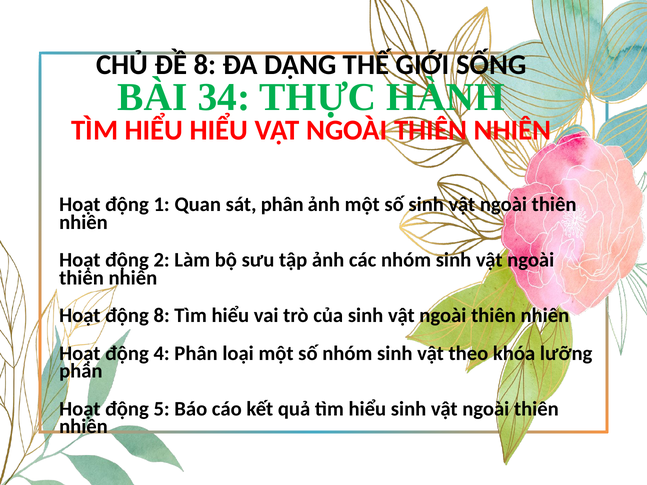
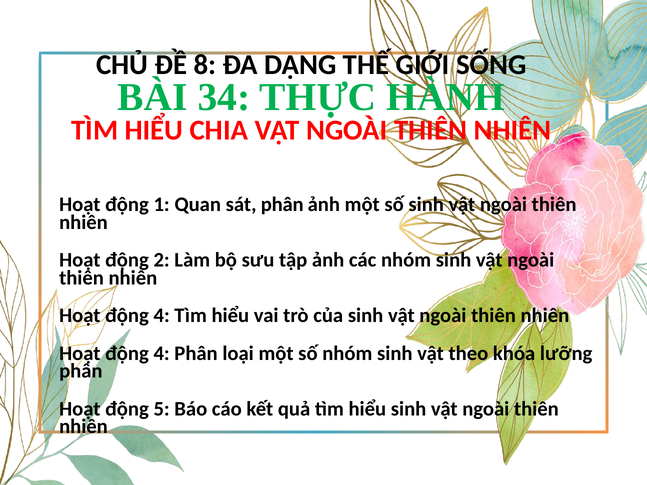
HIỂU HIỂU: HIỂU -> CHIA (219, 131)
8: 8 -> 4 (162, 316)
